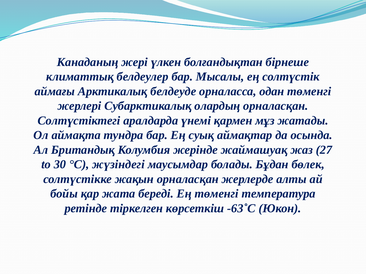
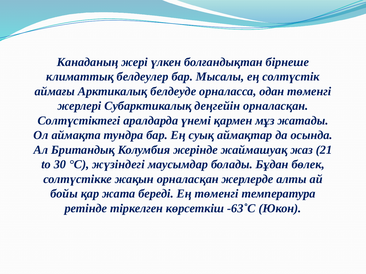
олардың: олардың -> деңгейін (217, 106)
27: 27 -> 21 (324, 150)
